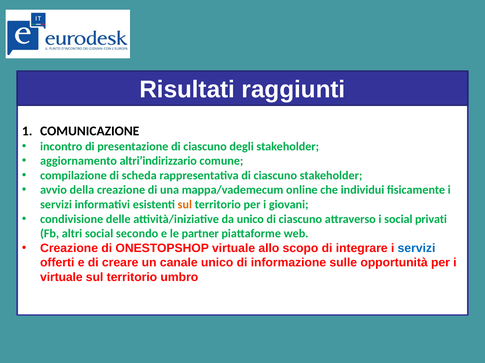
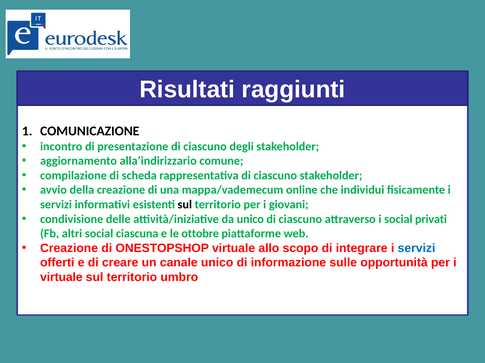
altri’indirizzario: altri’indirizzario -> alla’indirizzario (158, 161)
sul colour: orange -> black (185, 205)
secondo: secondo -> ciascuna (137, 234)
partner: partner -> ottobre (200, 234)
